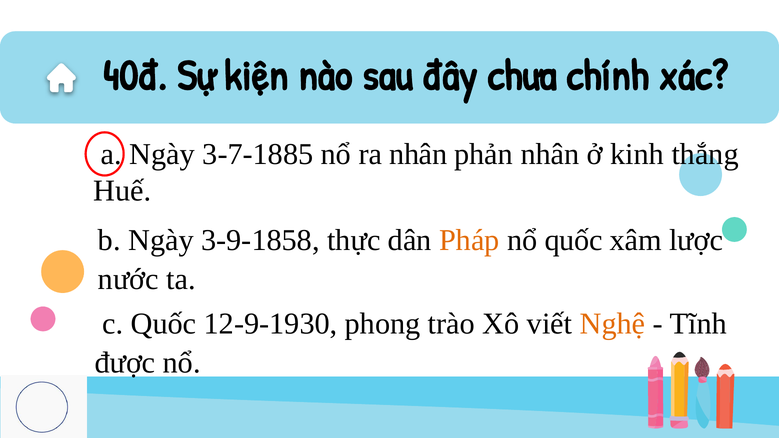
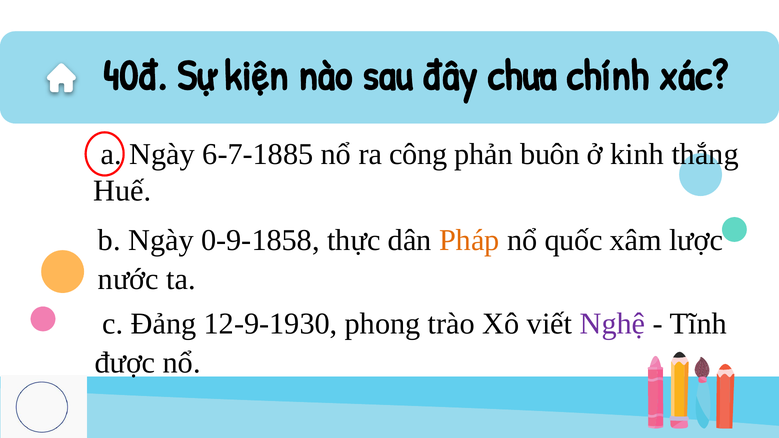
3-7-1885: 3-7-1885 -> 6-7-1885 (258, 154)
ra nhân: nhân -> công (418, 154)
phản nhân: nhân -> buôn (550, 154)
3-9-1858: 3-9-1858 -> 0-9-1858 (260, 241)
c Quốc: Quốc -> Đảng (164, 324)
Nghệ colour: orange -> purple (613, 324)
